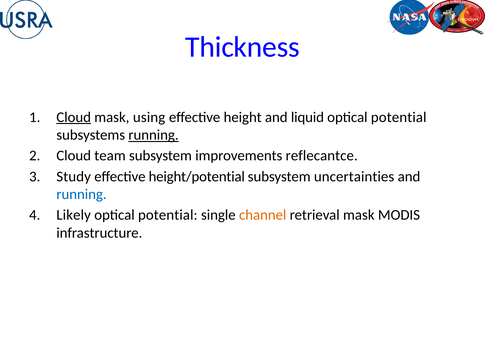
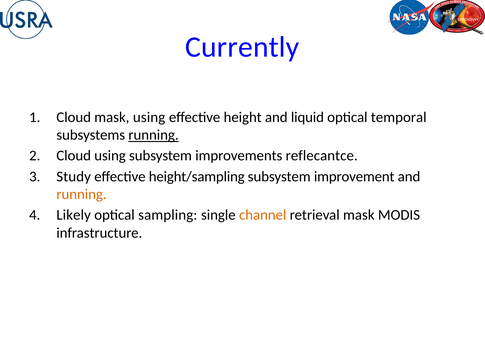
Thickness: Thickness -> Currently (242, 47)
Cloud underline: present -> none (74, 117)
potential: potential -> temporal (399, 117)
Cloud team: team -> using (110, 156)
height/potential: height/potential -> height/sampling (197, 176)
uncertainties: uncertainties -> improvement (354, 176)
running colour: blue -> orange (82, 194)
potential: potential -> sampling (168, 215)
